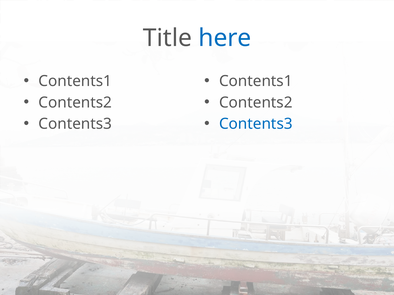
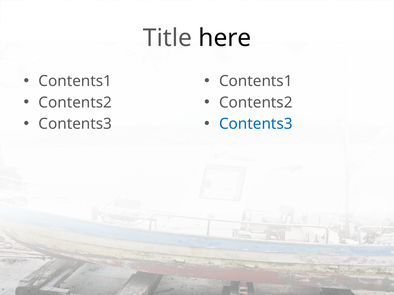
here colour: blue -> black (225, 38)
